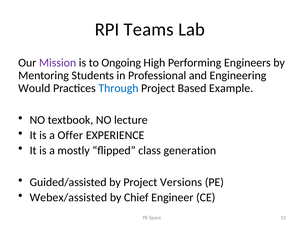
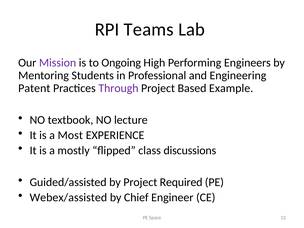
Would: Would -> Patent (34, 88)
Through colour: blue -> purple (118, 88)
Offer: Offer -> Most (70, 135)
generation: generation -> discussions (190, 150)
Versions: Versions -> Required (181, 182)
